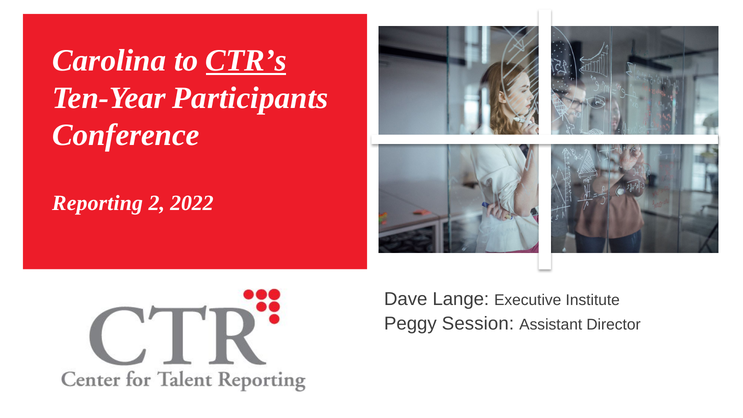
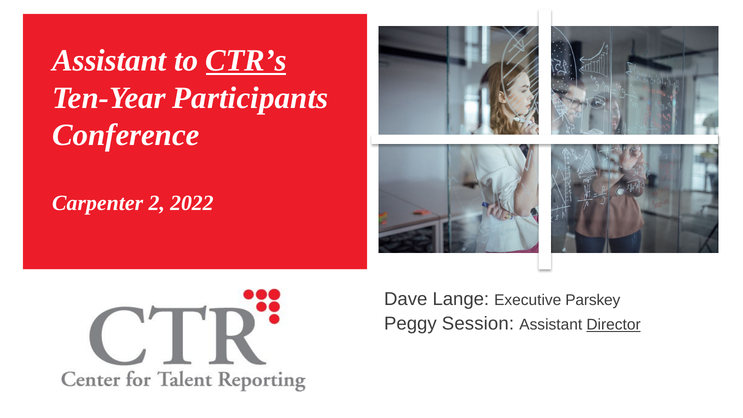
Carolina: Carolina -> Assistant (109, 61)
Reporting: Reporting -> Carpenter (98, 203)
Institute: Institute -> Parskey (593, 300)
Director underline: none -> present (614, 325)
